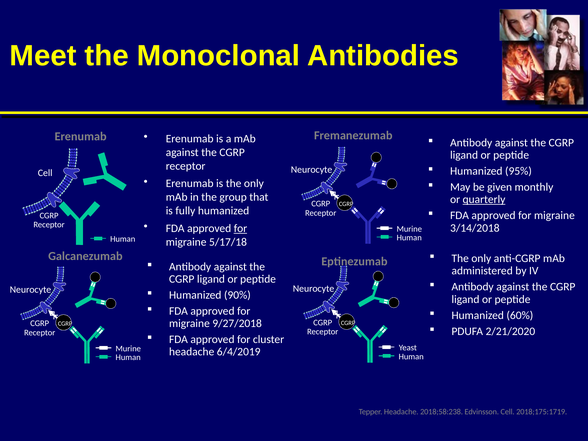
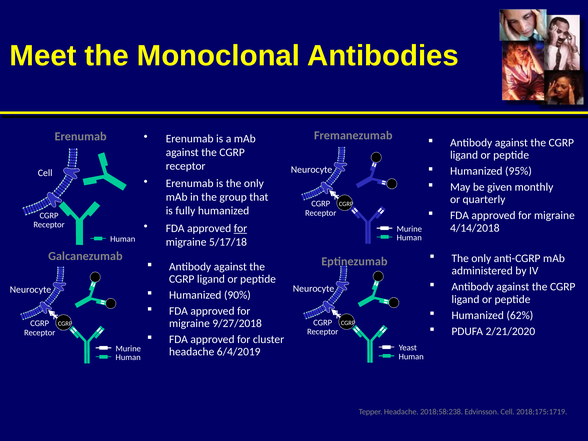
quarterly underline: present -> none (484, 200)
3/14/2018: 3/14/2018 -> 4/14/2018 (475, 228)
60%: 60% -> 62% (520, 315)
